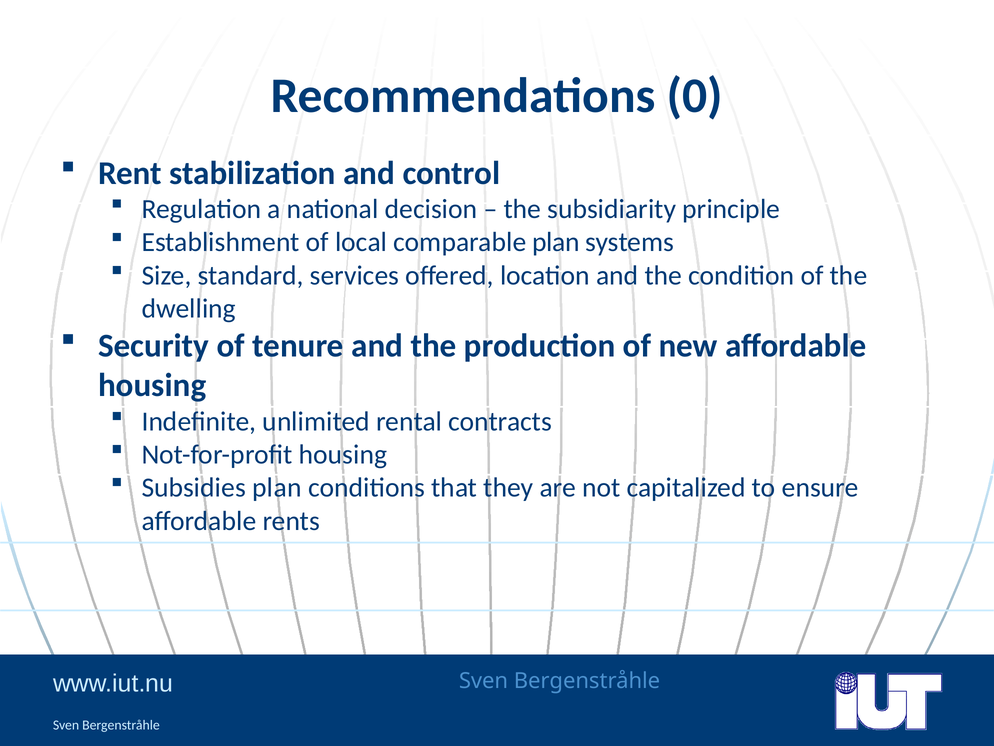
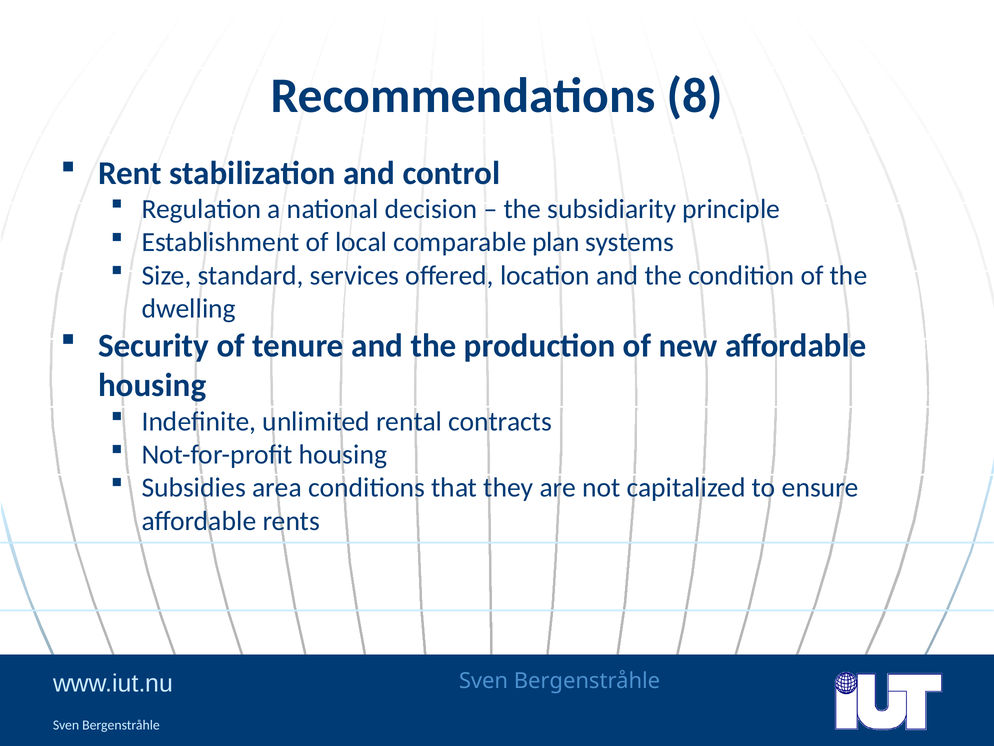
0: 0 -> 8 (695, 96)
Subsidies plan: plan -> area (277, 487)
